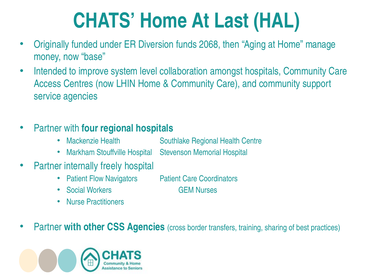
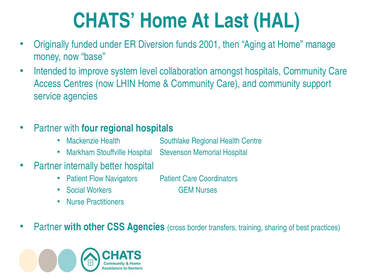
2068: 2068 -> 2001 (210, 44)
freely: freely -> better (111, 166)
